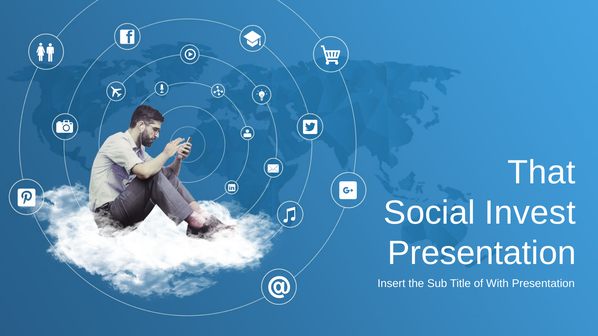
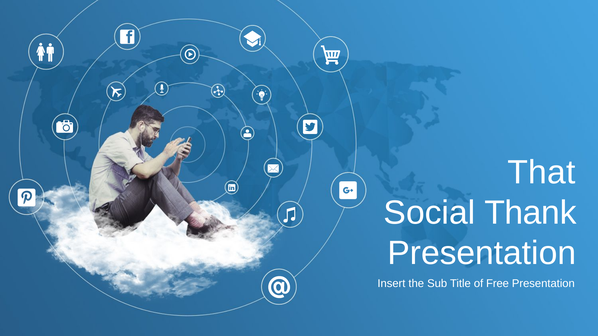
Invest: Invest -> Thank (530, 213)
With: With -> Free (498, 284)
